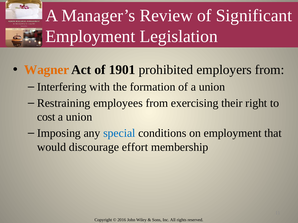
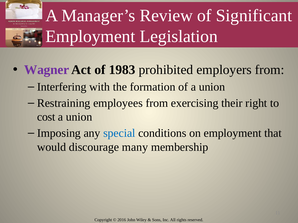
Wagner colour: orange -> purple (47, 70)
1901: 1901 -> 1983 (122, 70)
effort: effort -> many (135, 147)
